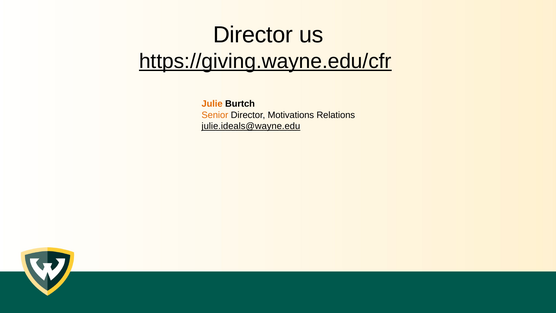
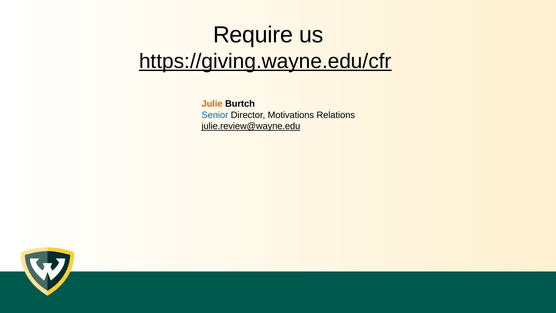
Director: Director -> Require (253, 35)
Senior colour: orange -> blue (215, 115)
julie.ideals@wayne.edu: julie.ideals@wayne.edu -> julie.review@wayne.edu (251, 126)
